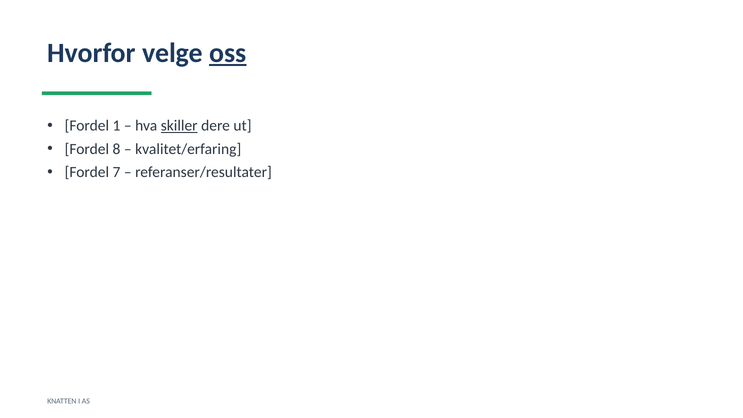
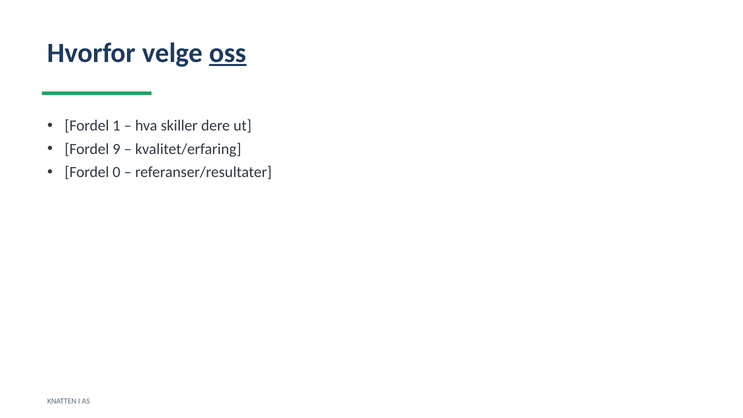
skiller underline: present -> none (179, 126)
8: 8 -> 9 (117, 149)
7: 7 -> 0 (117, 172)
